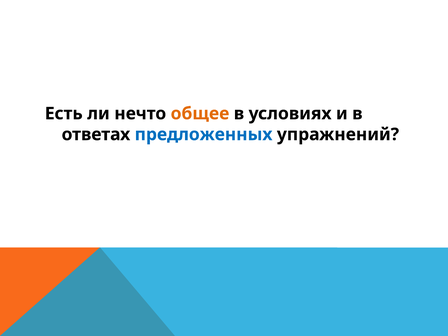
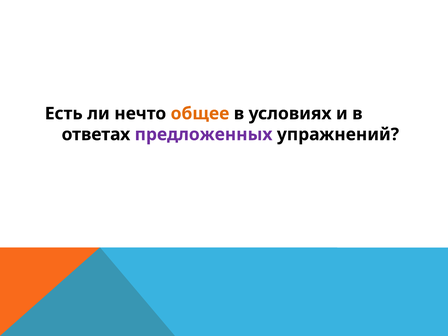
предложенных colour: blue -> purple (204, 134)
